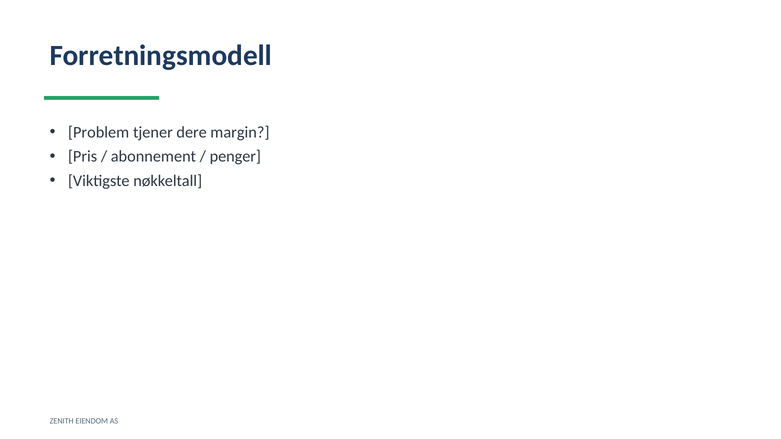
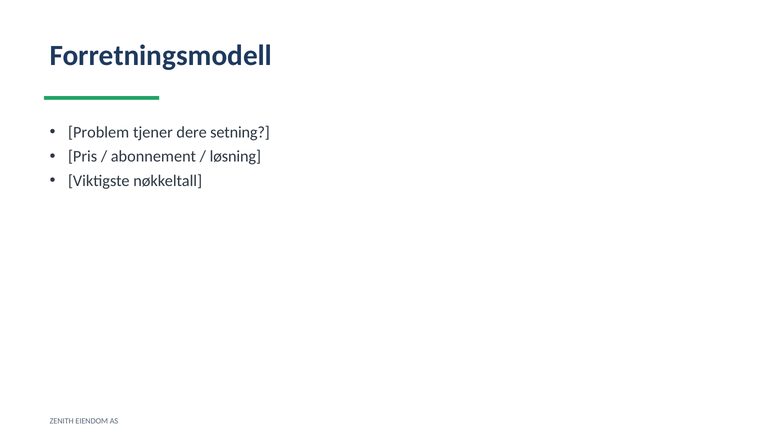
margin: margin -> setning (240, 132)
penger: penger -> løsning (235, 157)
